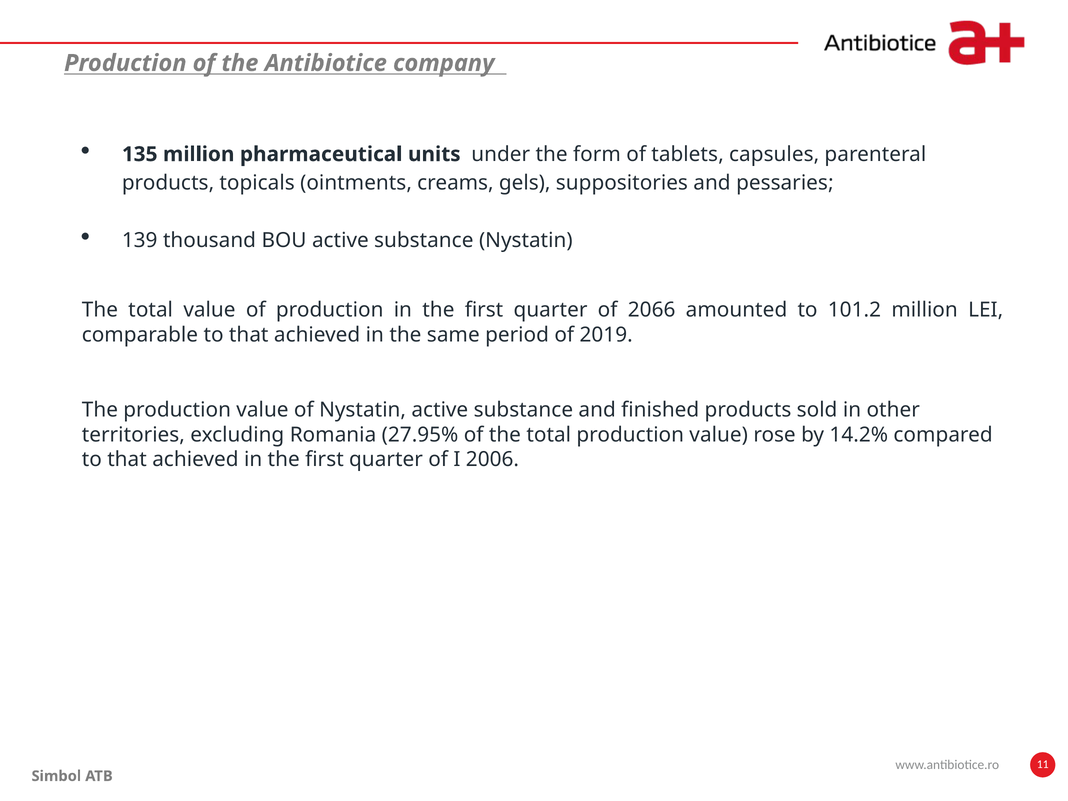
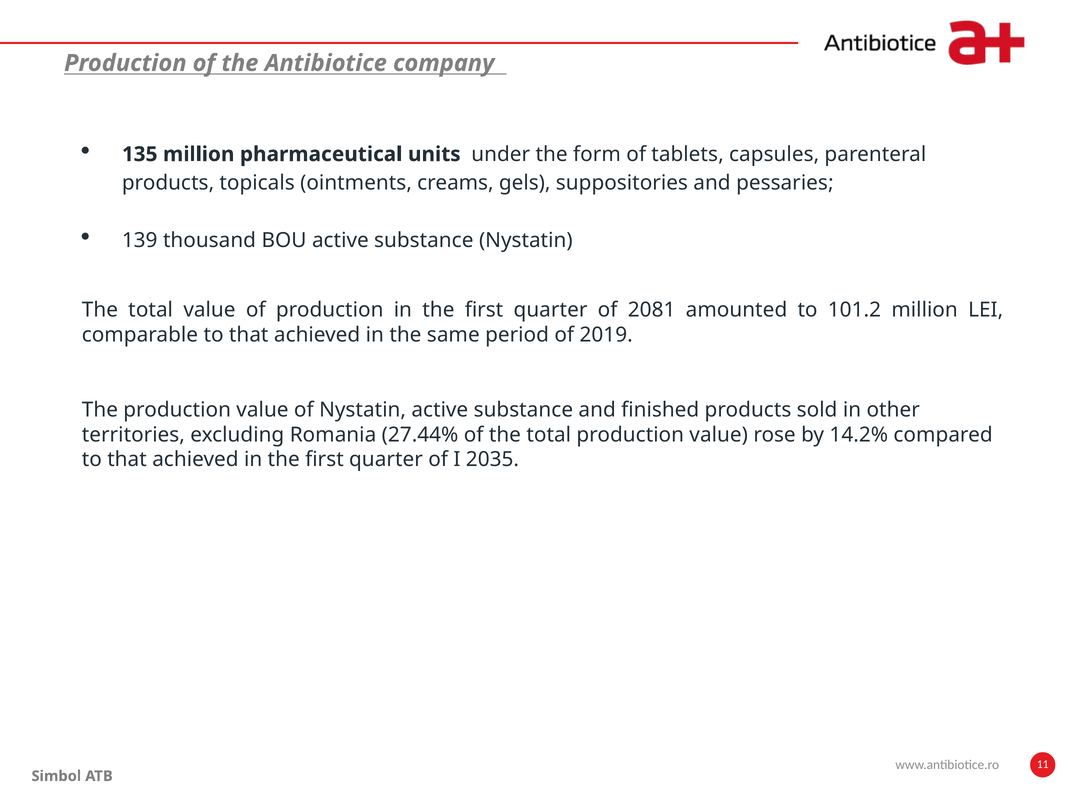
2066: 2066 -> 2081 (652, 310)
27.95%: 27.95% -> 27.44% (420, 435)
2006: 2006 -> 2035 (492, 460)
